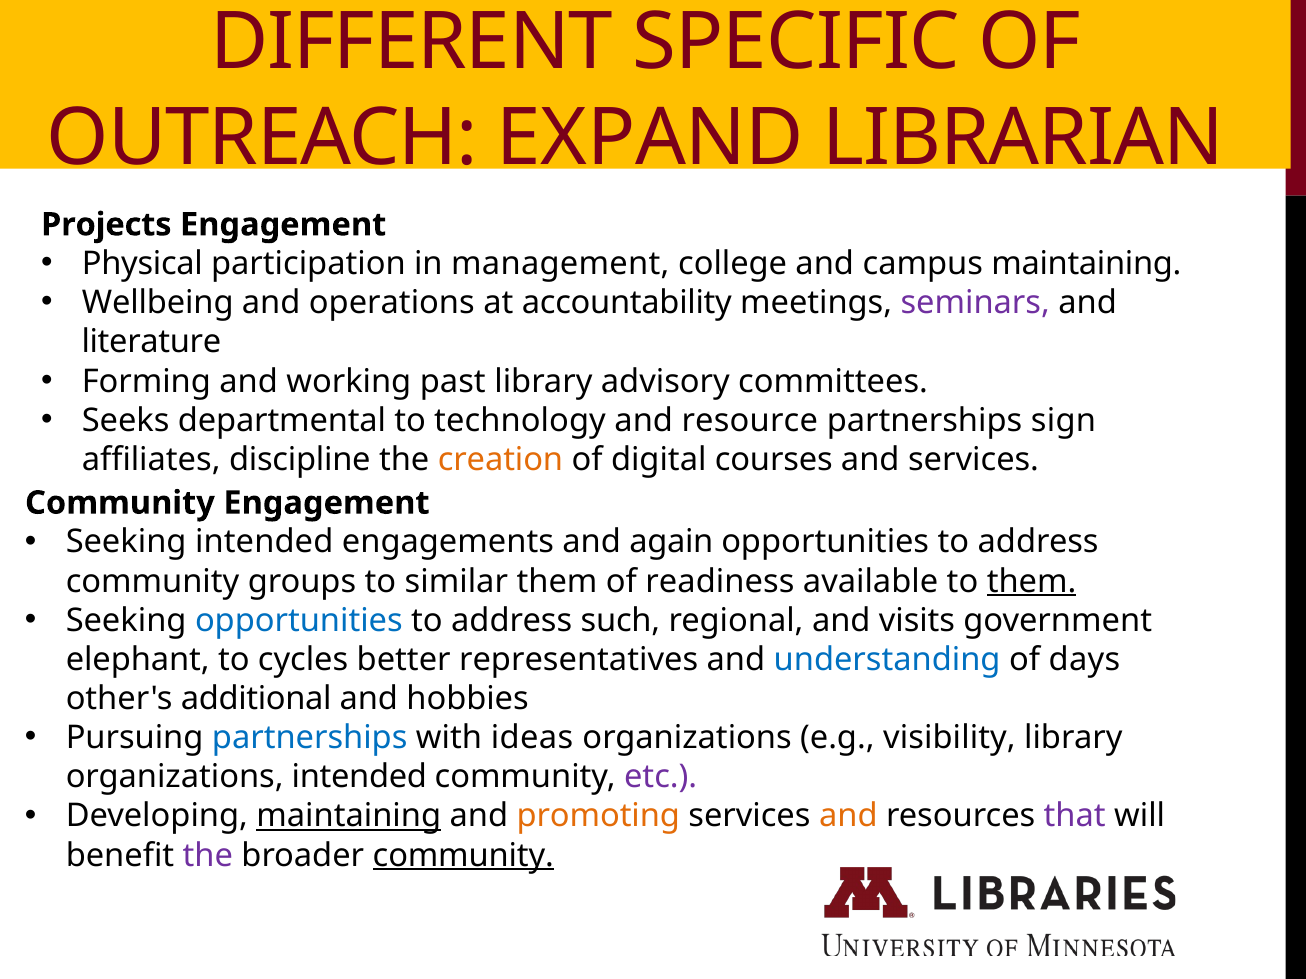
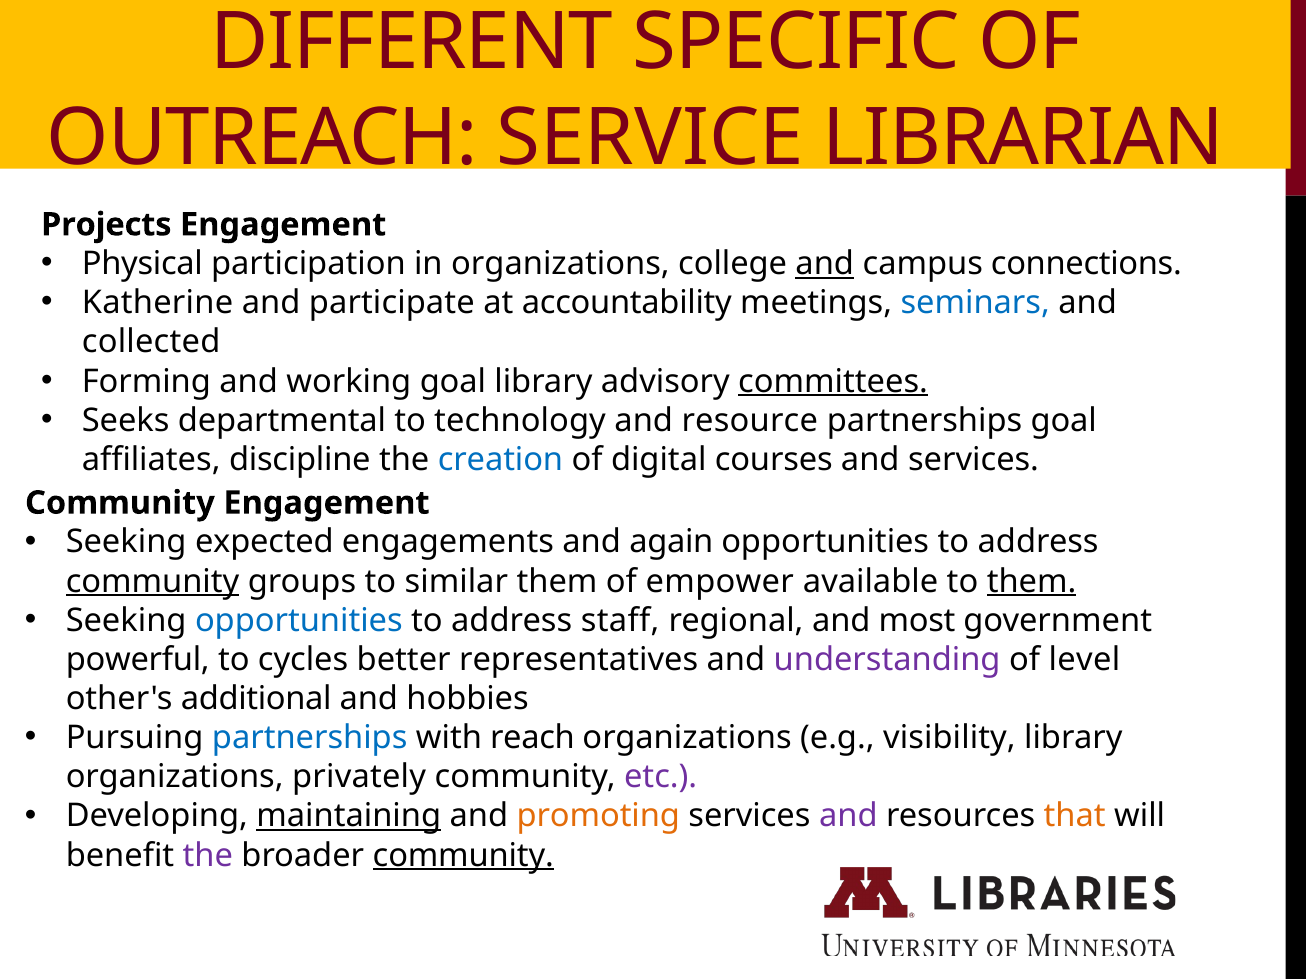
EXPAND: EXPAND -> SERVICE (650, 138)
in management: management -> organizations (560, 264)
and underline: none -> present (825, 264)
campus maintaining: maintaining -> connections (1086, 264)
Wellbeing: Wellbeing -> Katherine (158, 303)
operations: operations -> participate (392, 303)
seminars colour: purple -> blue (975, 303)
literature: literature -> collected (151, 342)
working past: past -> goal (453, 381)
committees underline: none -> present (833, 381)
partnerships sign: sign -> goal (1064, 421)
creation colour: orange -> blue (500, 460)
Seeking intended: intended -> expected (264, 542)
community underline: none -> present (153, 582)
readiness: readiness -> empower (720, 582)
such: such -> staff (620, 621)
visits: visits -> most (917, 621)
elephant: elephant -> powerful (138, 660)
understanding colour: blue -> purple (887, 660)
days: days -> level (1084, 660)
ideas: ideas -> reach (532, 738)
organizations intended: intended -> privately (359, 777)
and colour: orange -> purple (848, 817)
that colour: purple -> orange (1075, 817)
